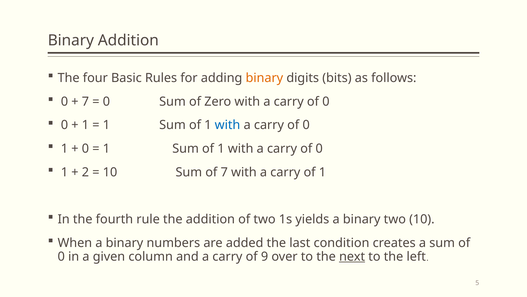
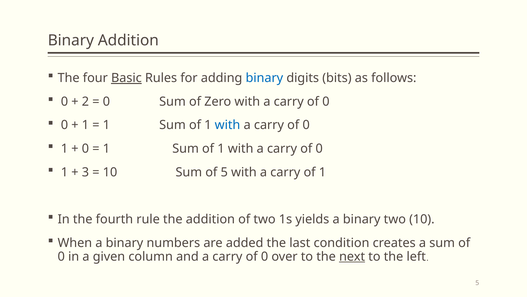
Basic underline: none -> present (126, 78)
binary colour: orange -> blue (264, 78)
7: 7 -> 2 (85, 101)
2: 2 -> 3 (85, 172)
of 7: 7 -> 5 (224, 172)
9: 9 -> 0 (265, 256)
